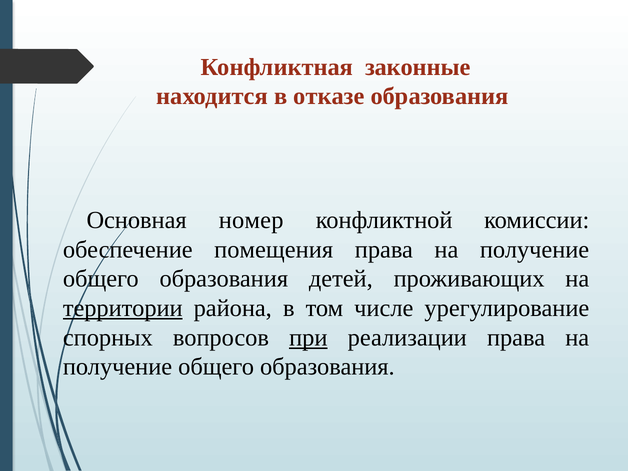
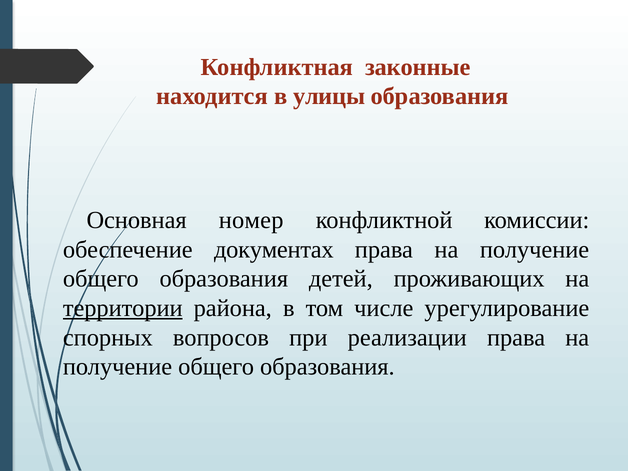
отказе: отказе -> улицы (329, 96)
помещения: помещения -> документах (274, 250)
при underline: present -> none (308, 338)
